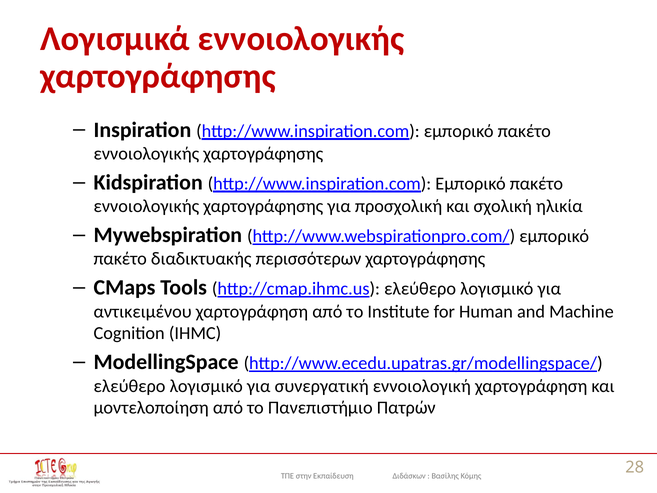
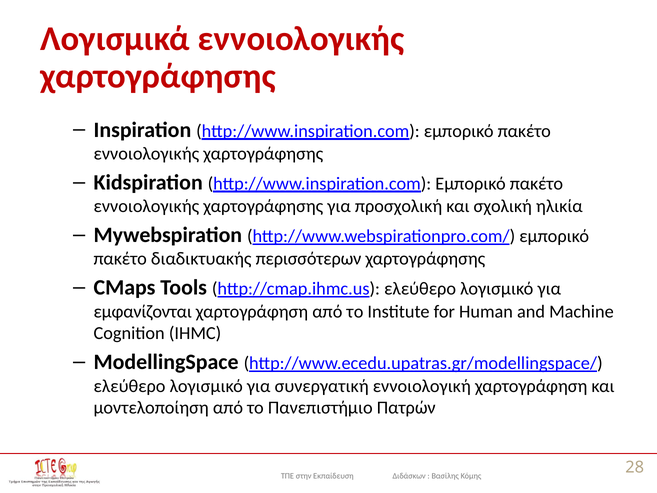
αντικειμένου: αντικειμένου -> εμφανίζονται (143, 311)
